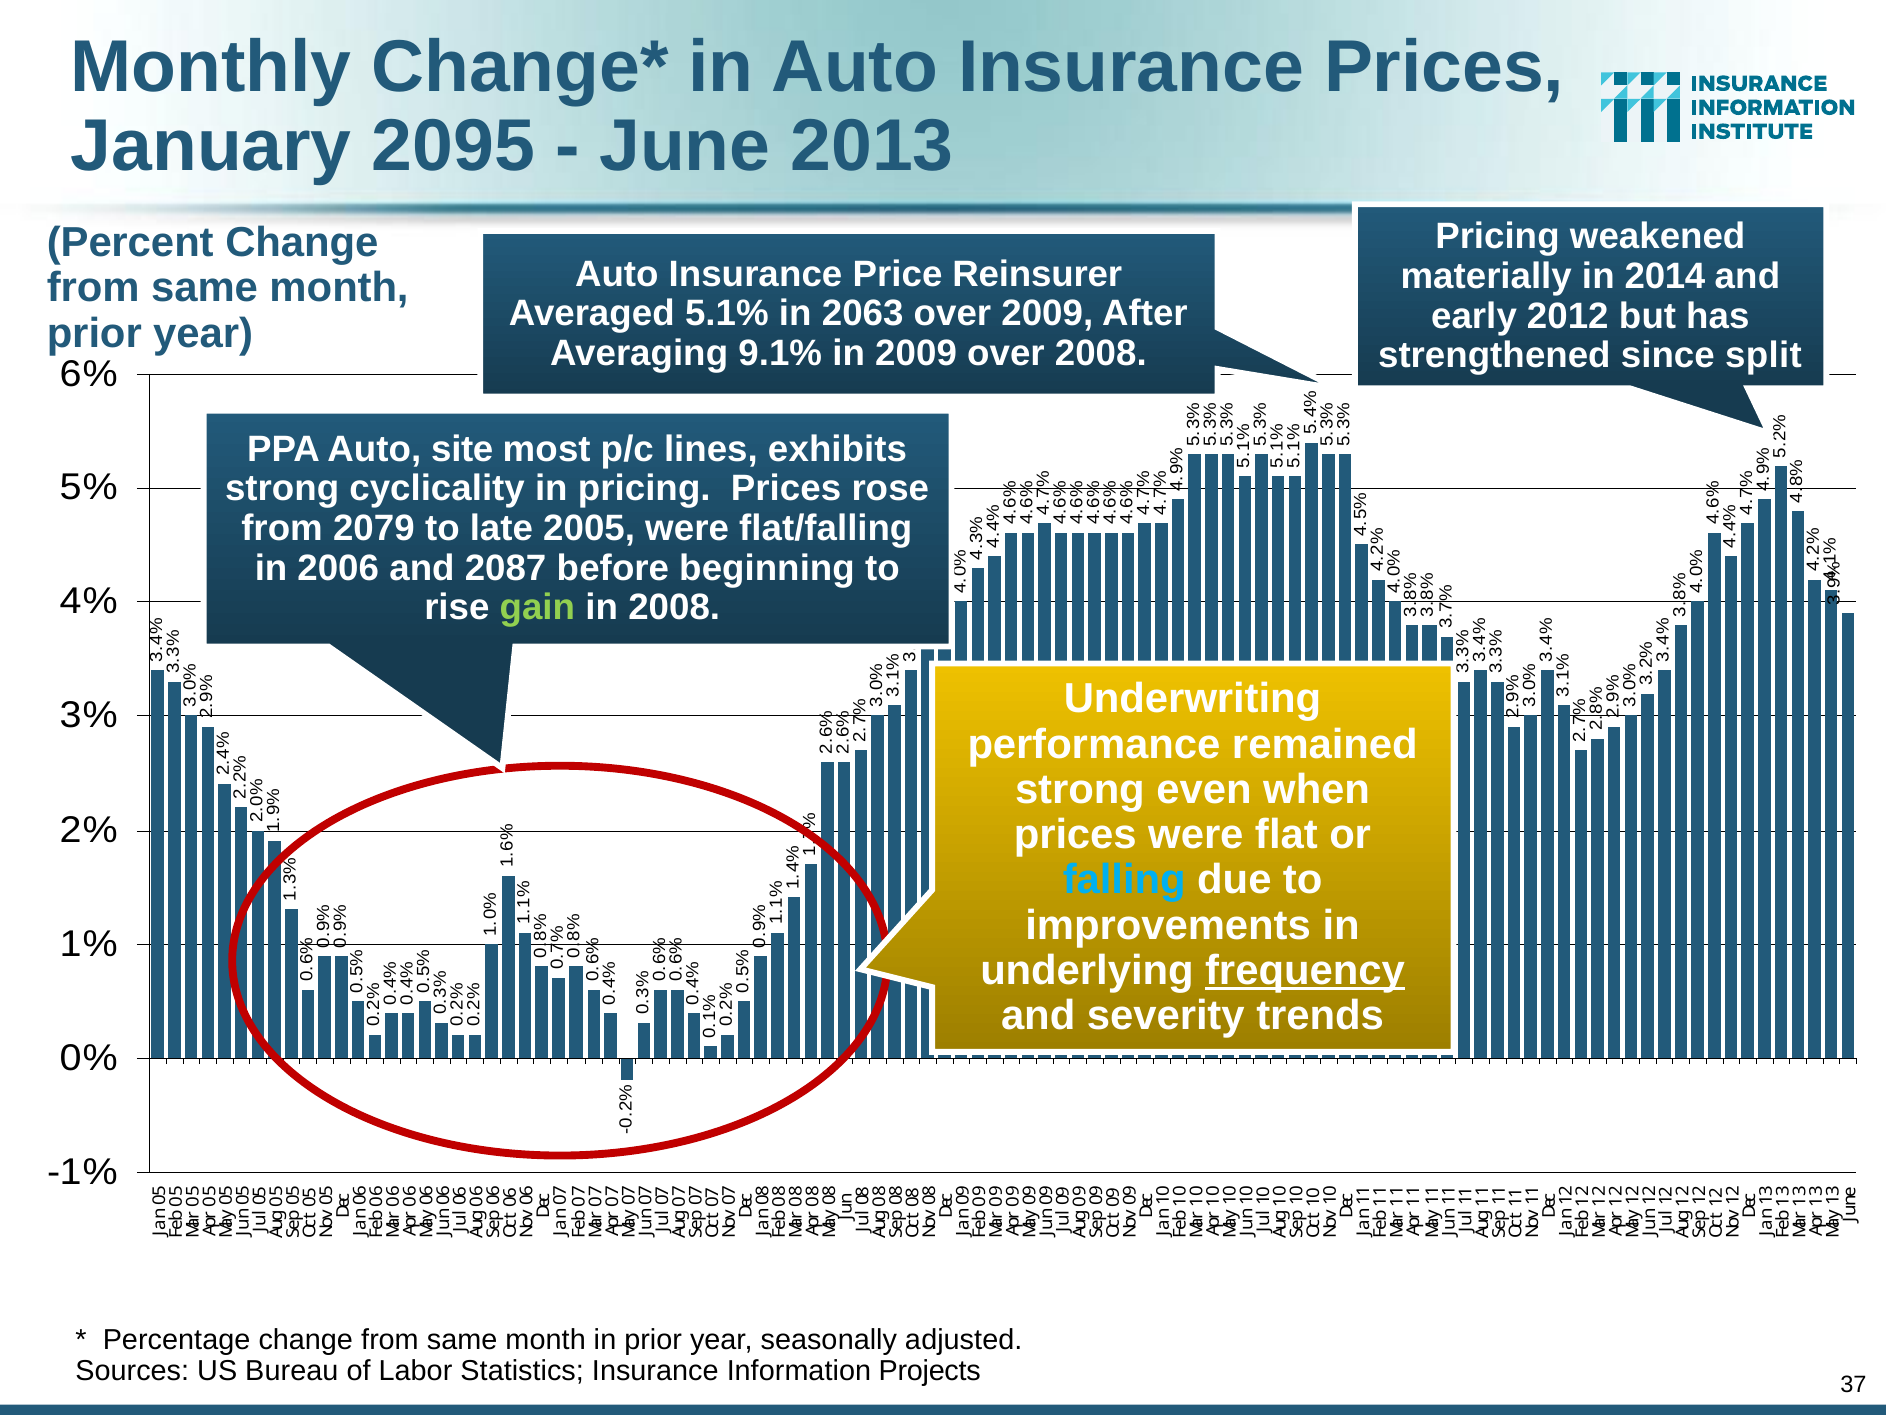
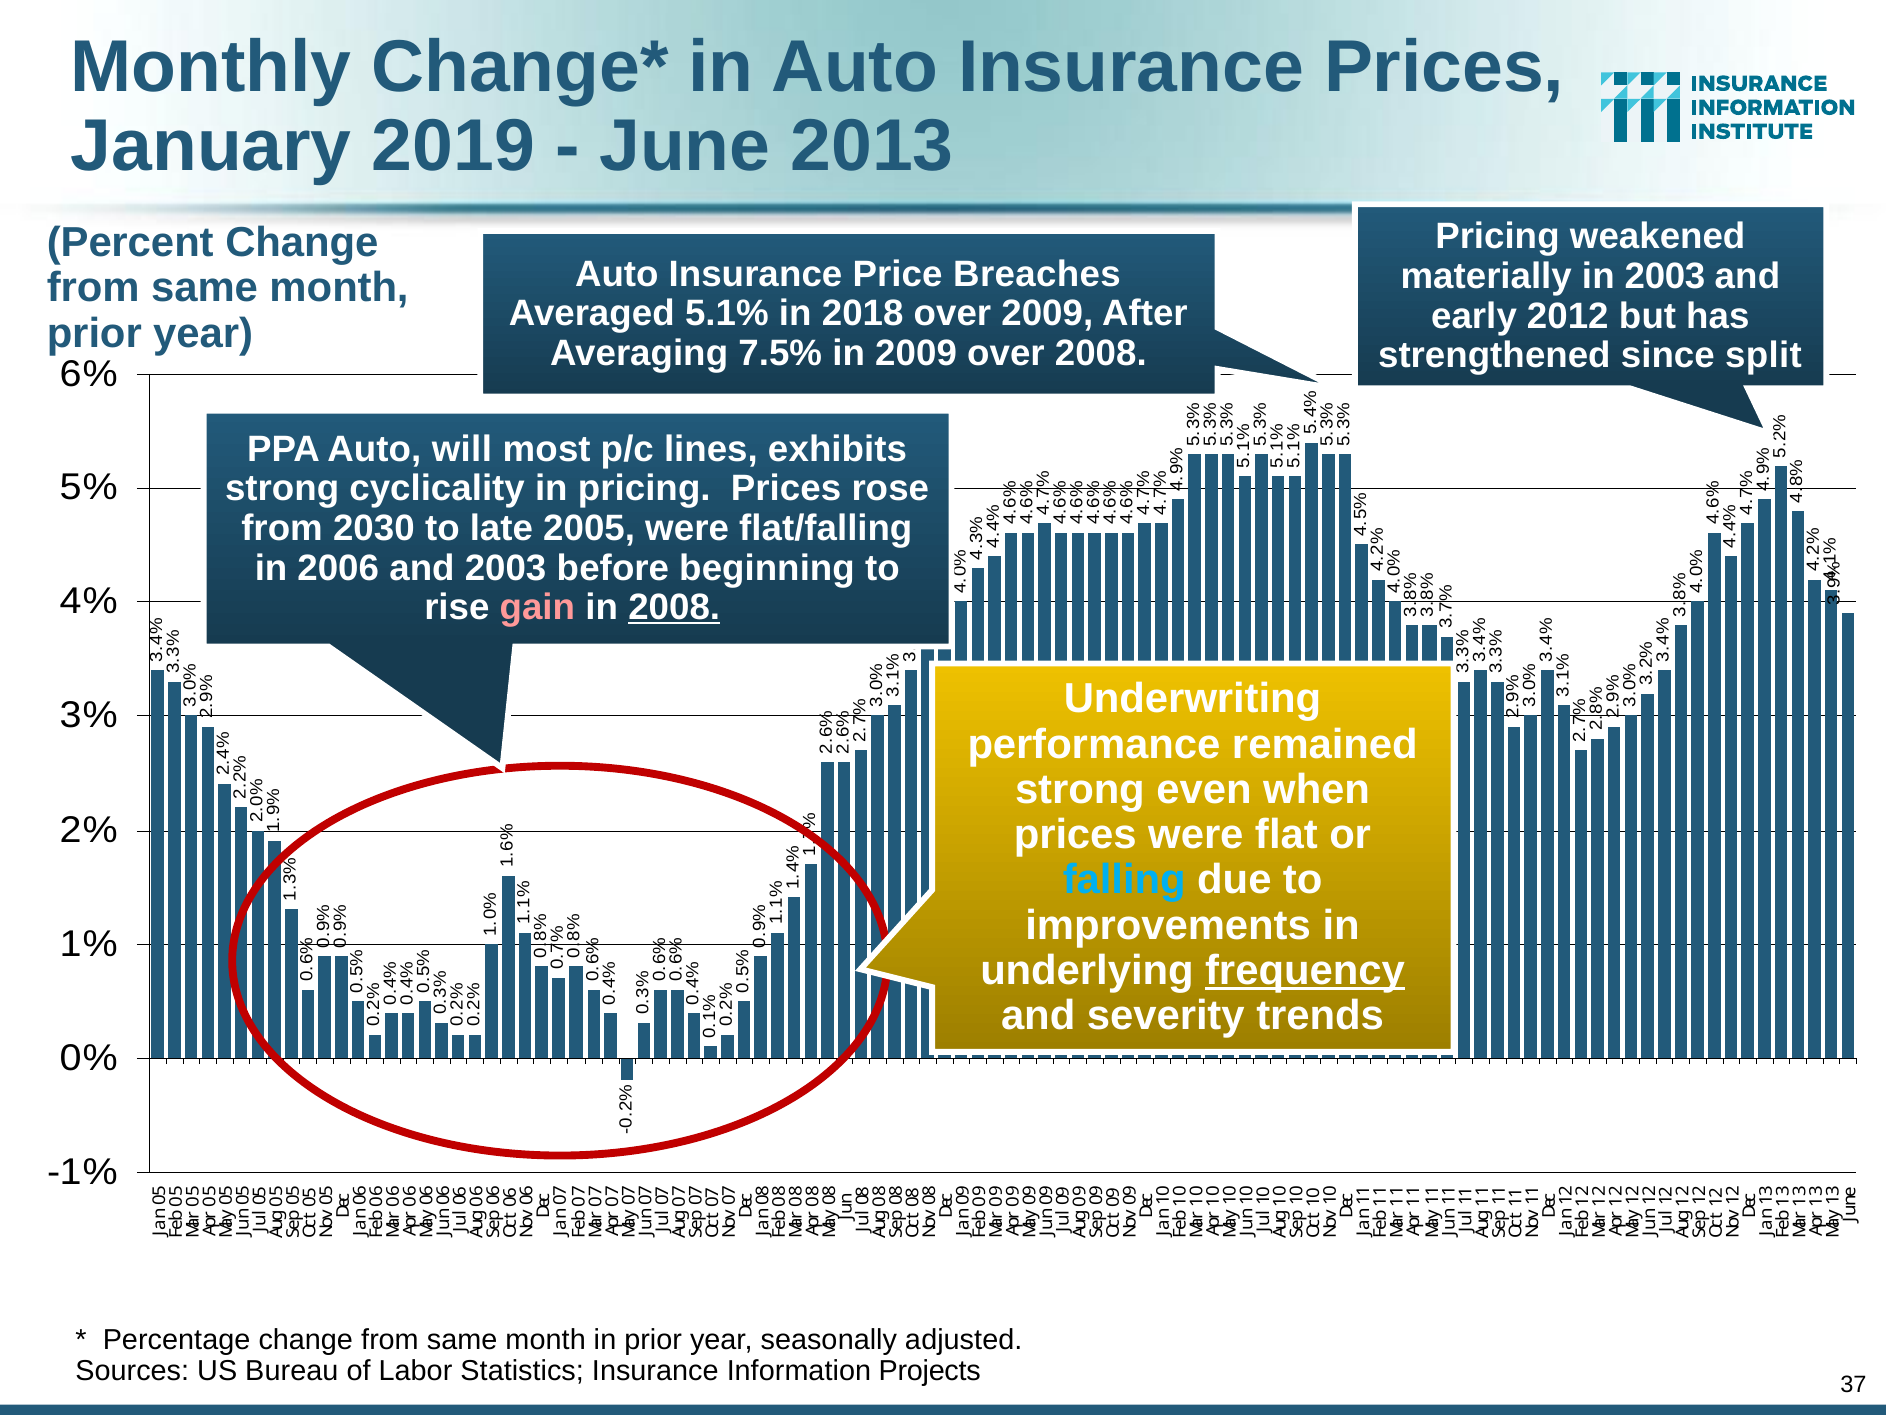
2095: 2095 -> 2019 (453, 146)
Reinsurer: Reinsurer -> Breaches (1037, 274)
in 2014: 2014 -> 2003 (1665, 276)
2063: 2063 -> 2018 (863, 313)
9.1%: 9.1% -> 7.5% (780, 353)
site: site -> will (462, 449)
2079: 2079 -> 2030 (374, 528)
and 2087: 2087 -> 2003 (506, 568)
gain colour: light green -> pink (537, 607)
2008 underline: none -> present (674, 607)
